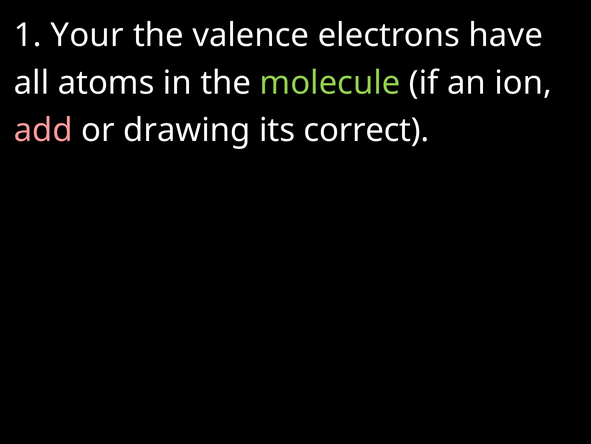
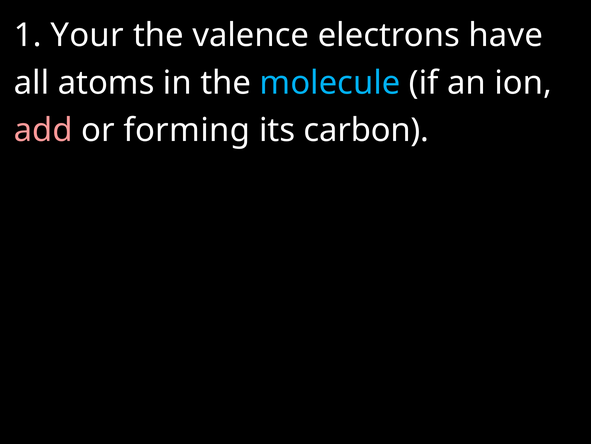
molecule colour: light green -> light blue (330, 83)
drawing: drawing -> forming (187, 130)
correct: correct -> carbon (366, 130)
